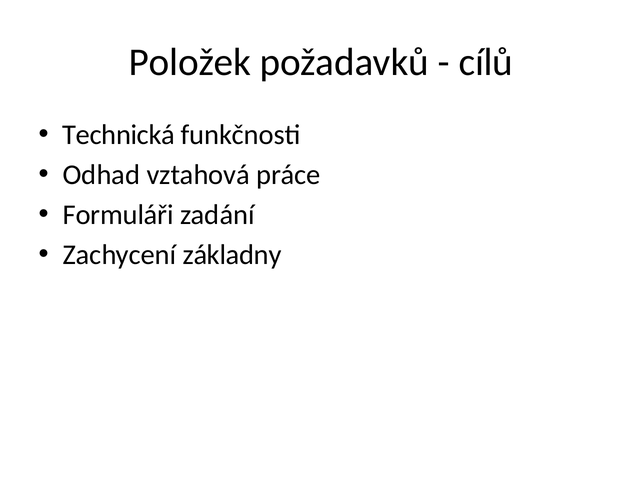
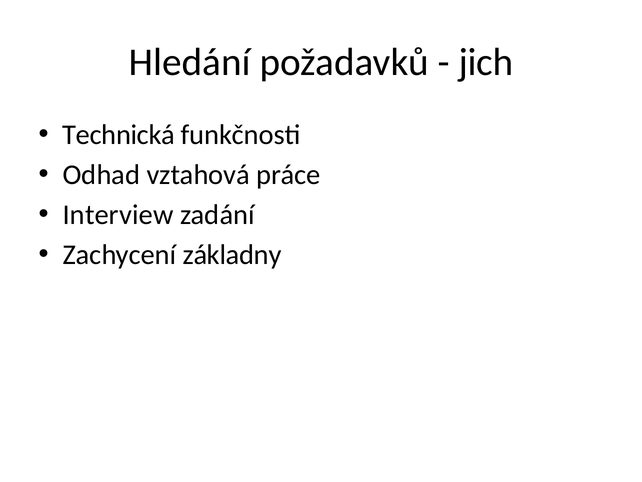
Položek: Položek -> Hledání (190, 62)
cílů: cílů -> jich (486, 62)
Formuláři: Formuláři -> Interview (118, 215)
